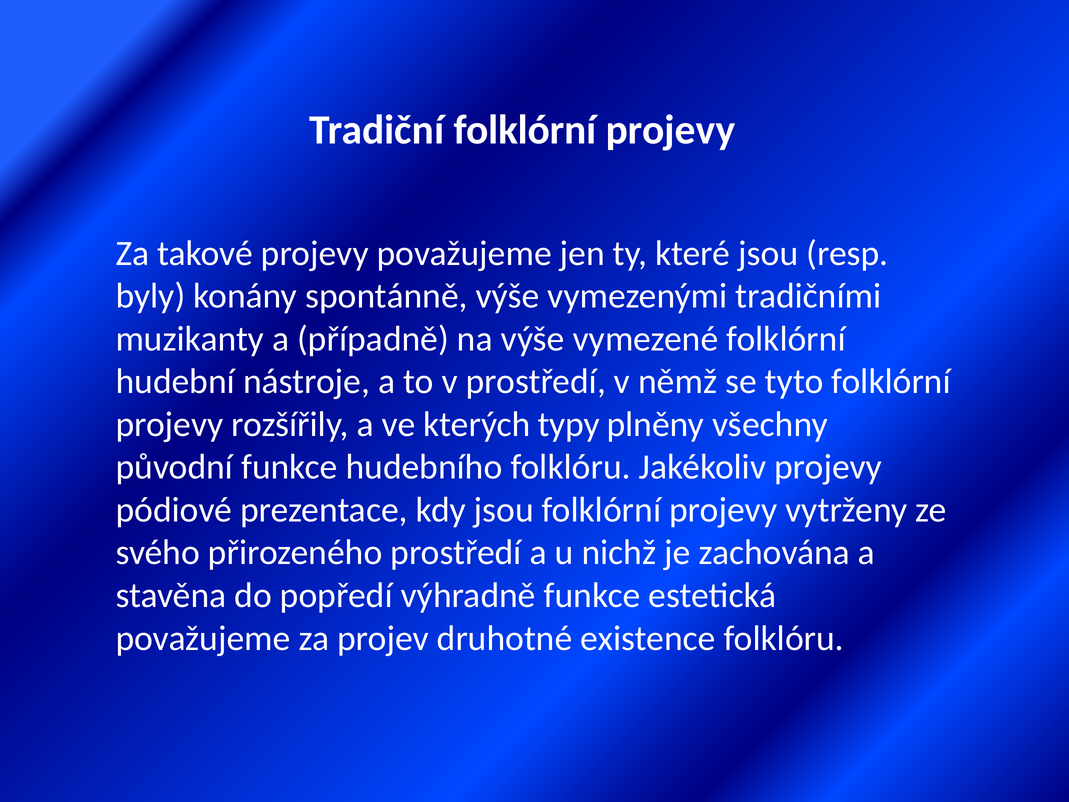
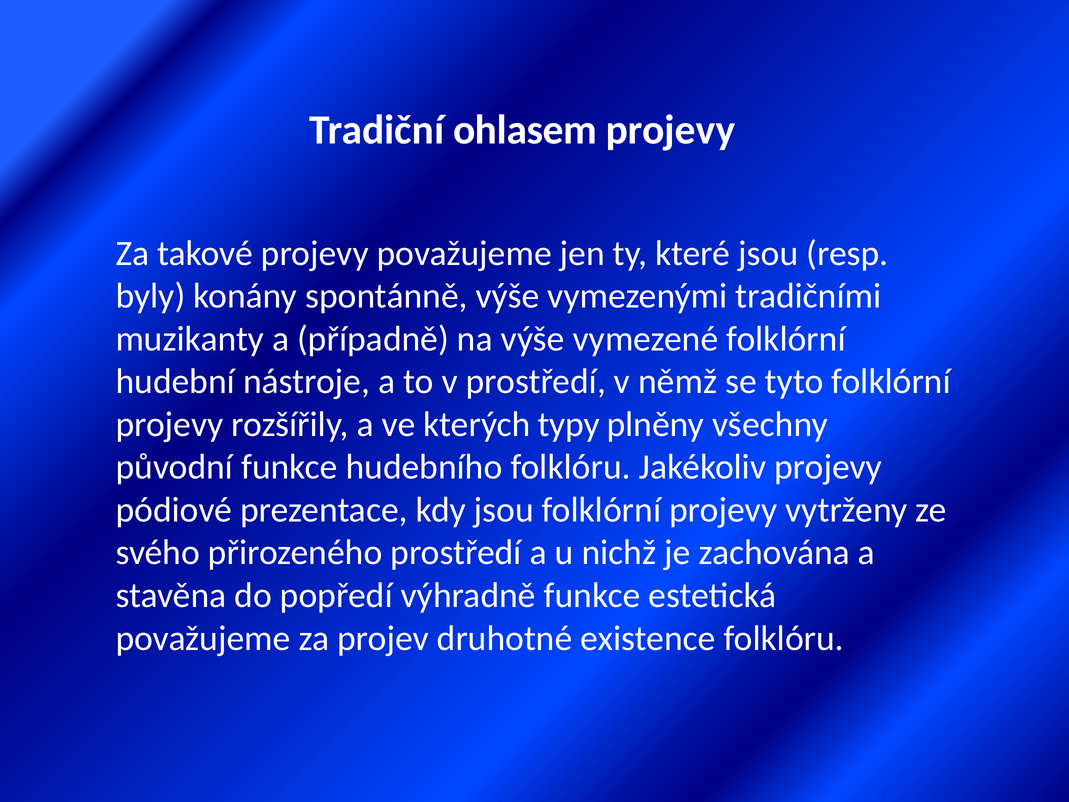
Tradiční folklórní: folklórní -> ohlasem (525, 130)
